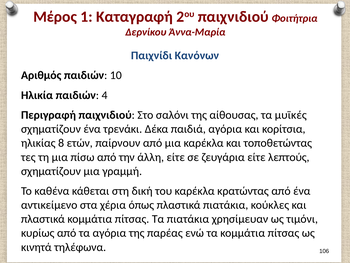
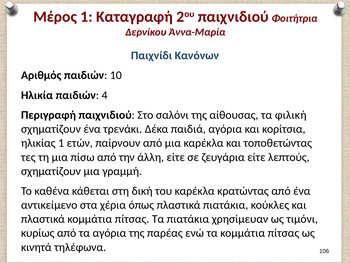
μυϊκές: μυϊκές -> φιλική (291, 115)
ηλικίας 8: 8 -> 1 (61, 143)
